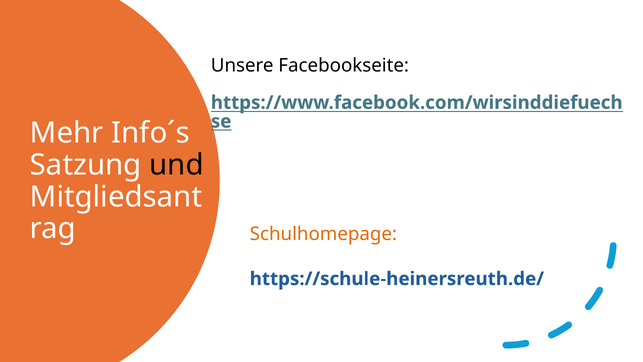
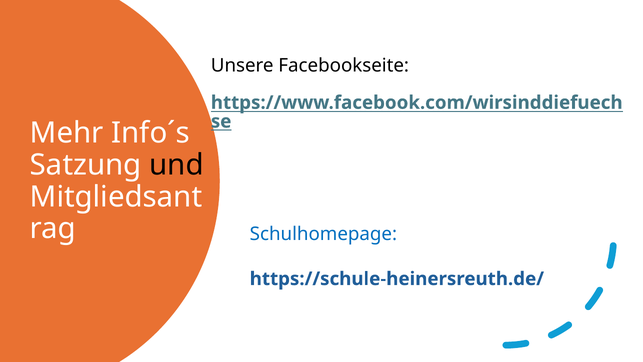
Schulhomepage colour: orange -> blue (323, 234)
